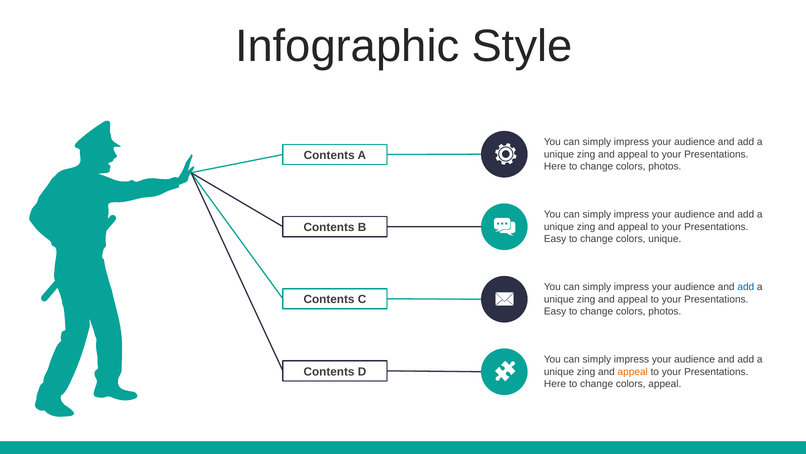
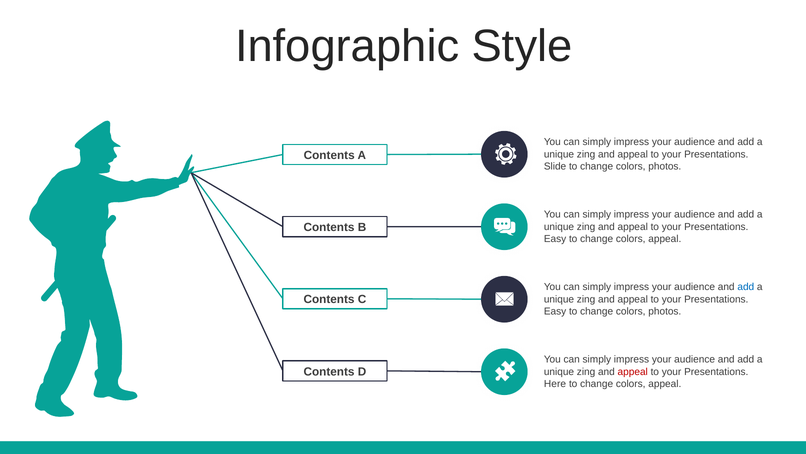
Here: Here -> Slide (555, 166)
unique: unique -> appeal (665, 238)
appeal colour: orange -> red (633, 371)
